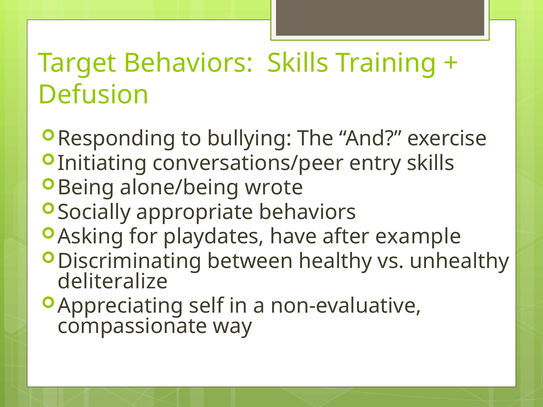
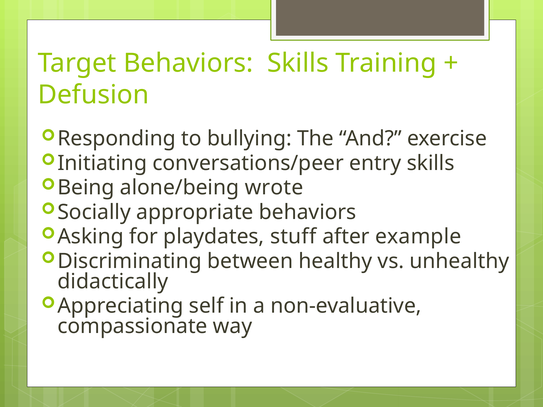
have: have -> stuff (293, 237)
deliteralize: deliteralize -> didactically (113, 282)
